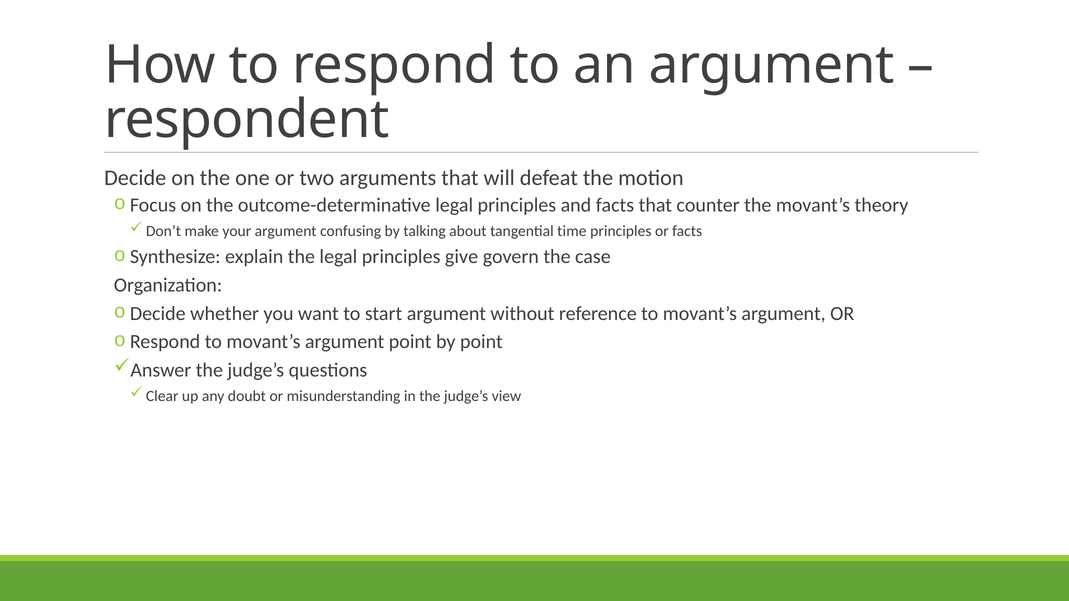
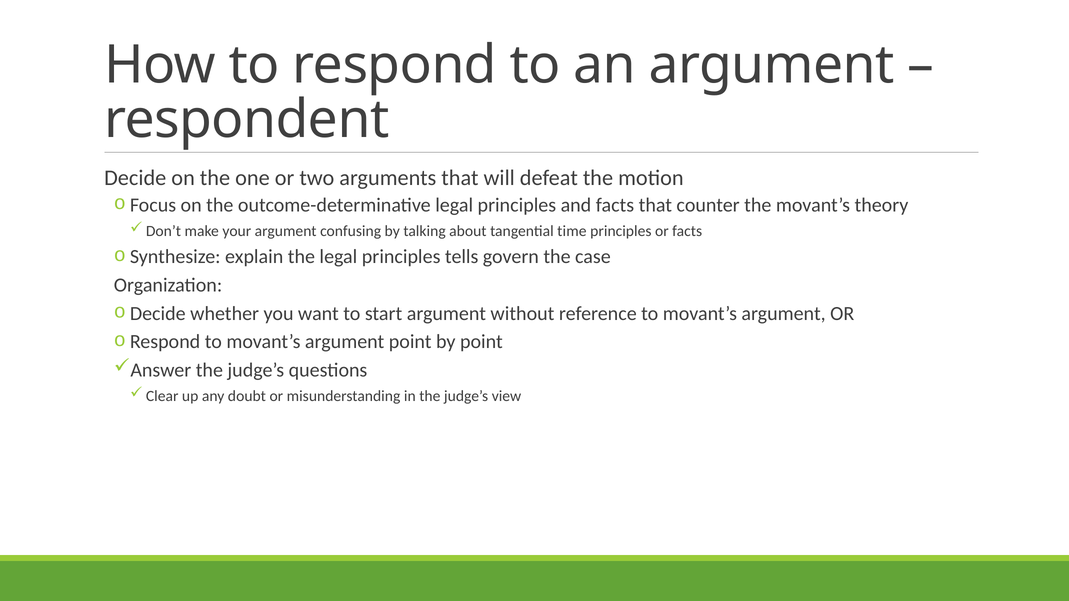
give: give -> tells (462, 257)
